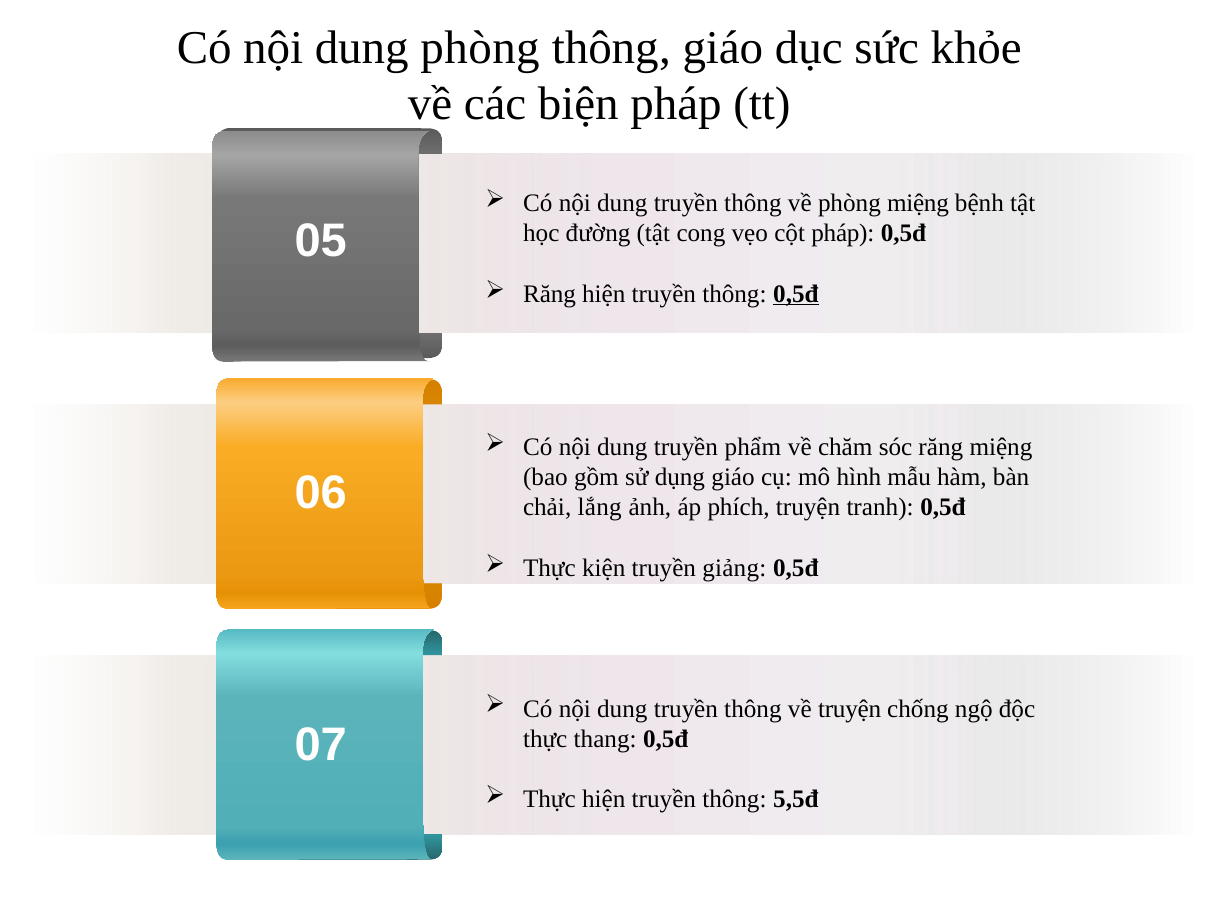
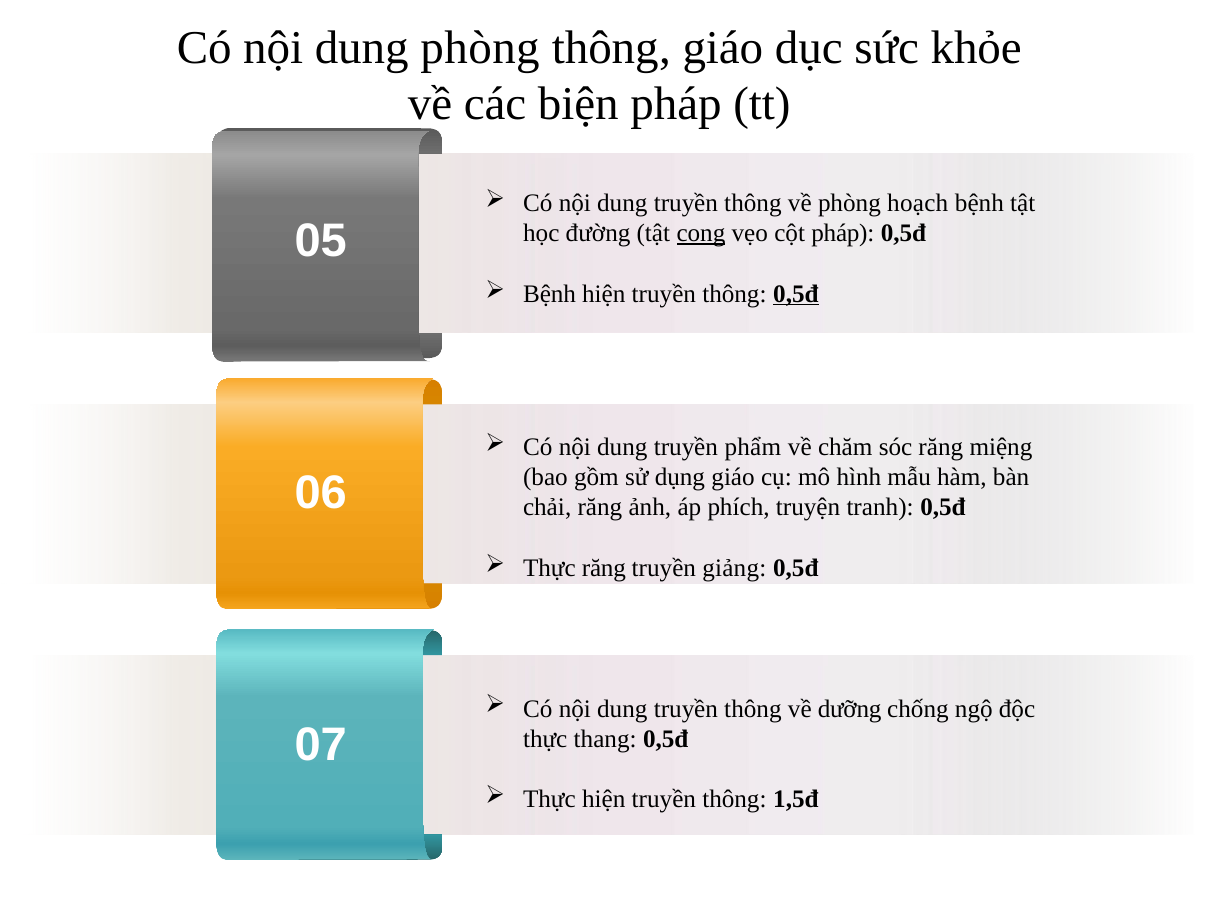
phòng miệng: miệng -> hoạch (918, 203)
cong underline: none -> present (701, 233)
Răng: Răng -> Bệnh (550, 294)
chải lắng: lắng -> răng (600, 507)
Thực kiện: kiện -> răng (604, 568)
về truyện: truyện -> dưỡng (850, 709)
5,5đ: 5,5đ -> 1,5đ (796, 799)
